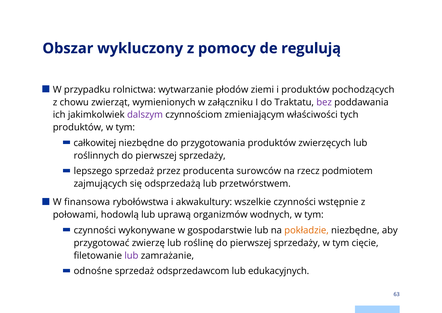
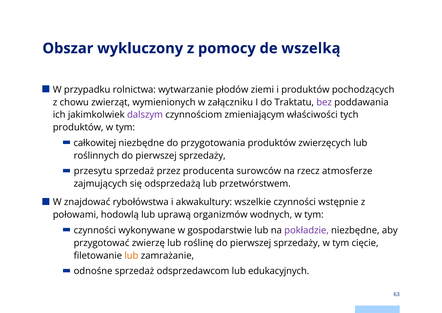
regulują: regulują -> wszelką (311, 48)
lepszego: lepszego -> przesytu (93, 171)
podmiotem: podmiotem -> atmosferze (347, 171)
finansowa: finansowa -> znajdować (87, 202)
pokładzie colour: orange -> purple (307, 230)
lub colour: purple -> orange (131, 255)
